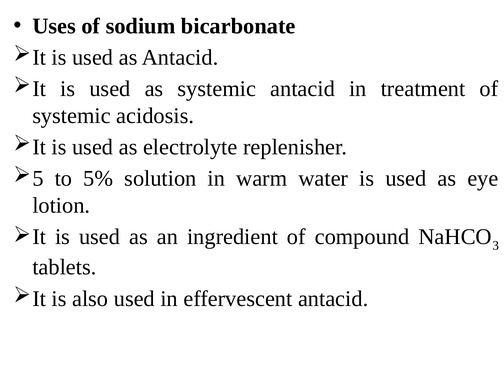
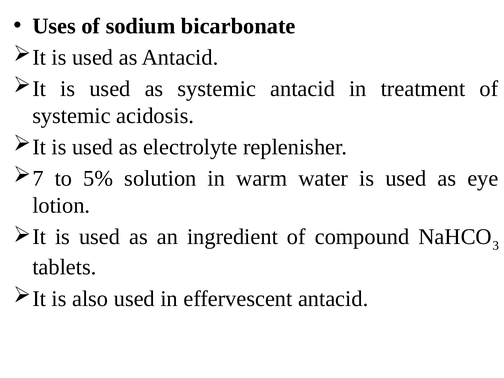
5: 5 -> 7 (38, 178)
